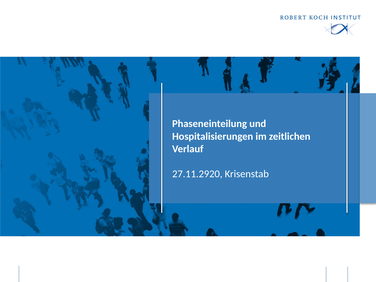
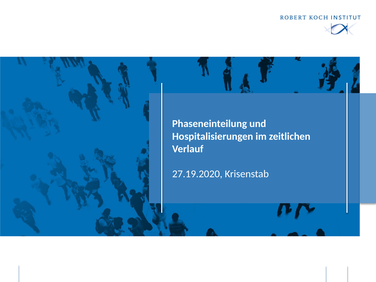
27.11.2920: 27.11.2920 -> 27.19.2020 (197, 174)
